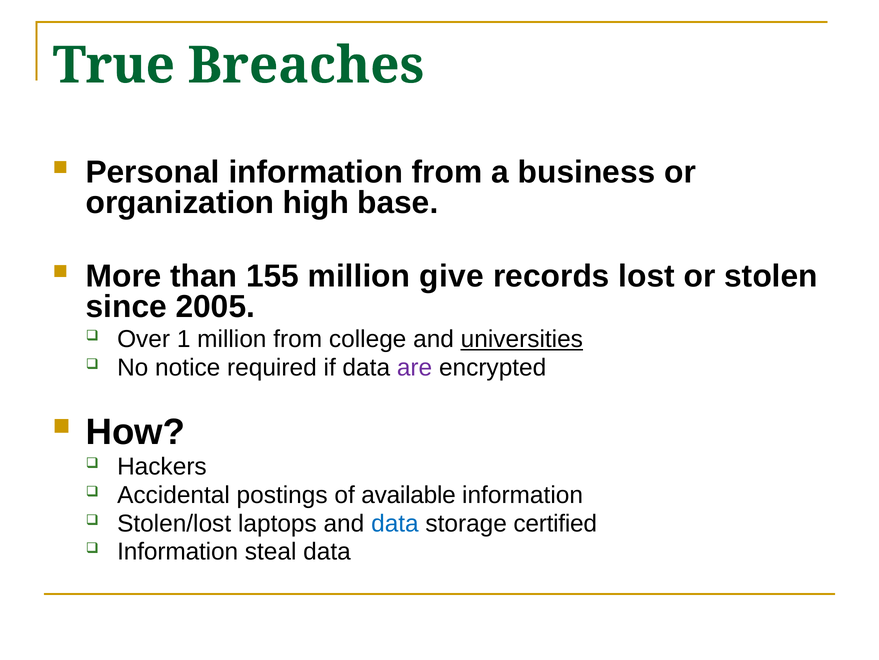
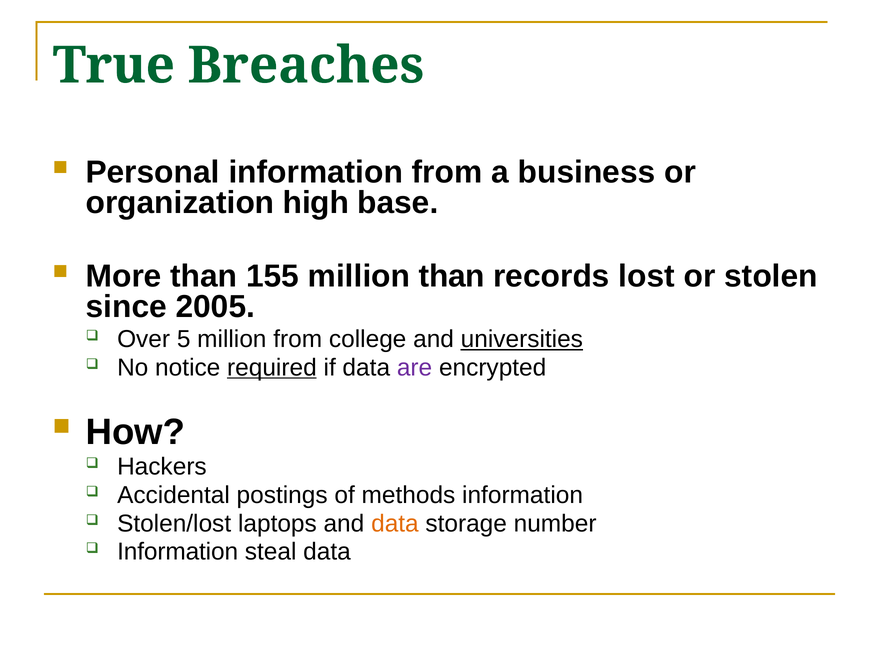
million give: give -> than (452, 276)
1: 1 -> 5 (184, 339)
required underline: none -> present (272, 367)
available: available -> methods (408, 495)
data colour: blue -> orange (395, 523)
certified: certified -> number (555, 523)
